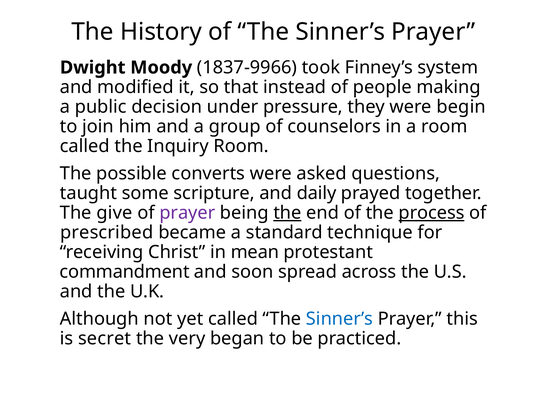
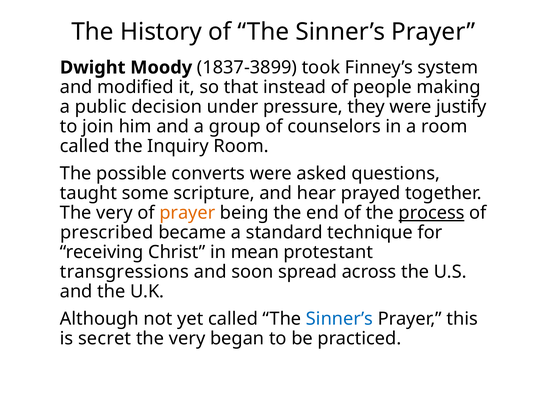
1837-9966: 1837-9966 -> 1837-3899 (247, 68)
begin: begin -> justify (461, 107)
daily: daily -> hear (316, 193)
give: give -> very (114, 213)
prayer colour: purple -> orange (187, 213)
the underline: present -> none (287, 213)
commandment: commandment -> transgressions (124, 272)
